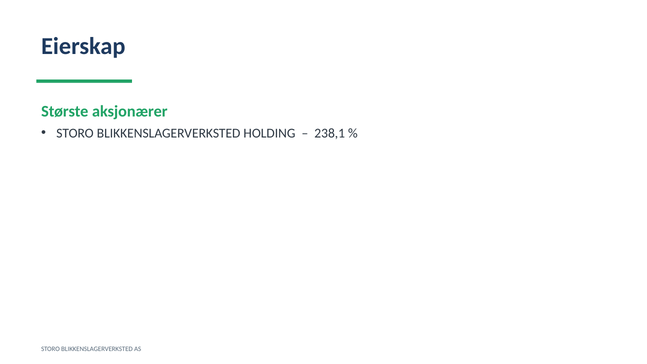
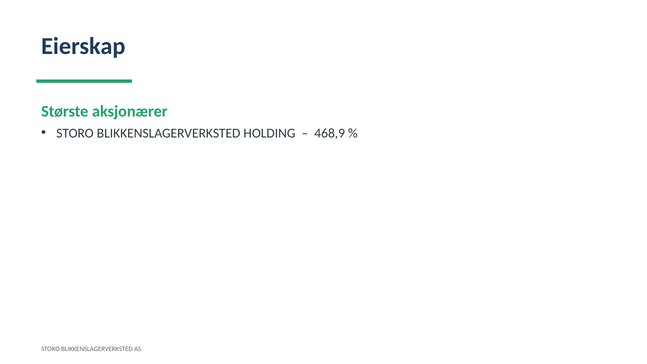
238,1: 238,1 -> 468,9 (330, 133)
